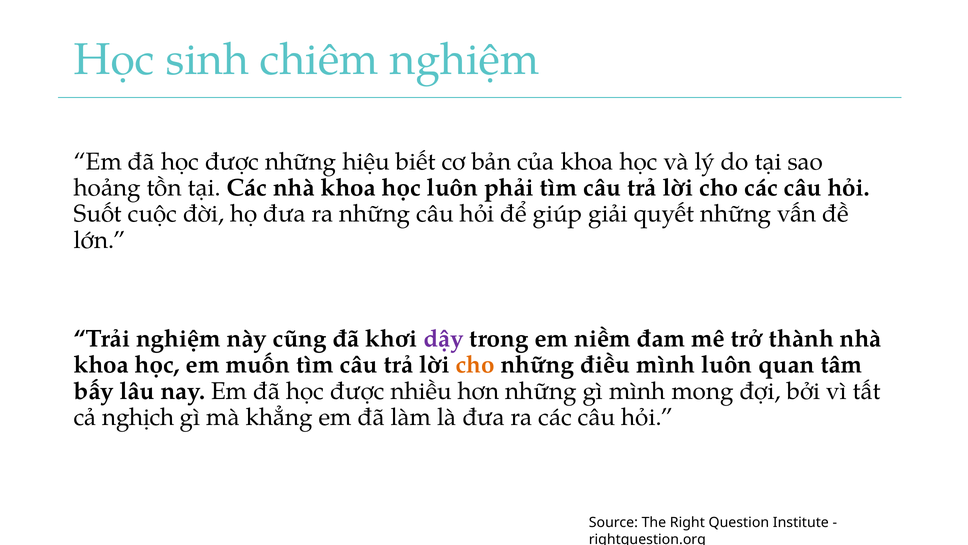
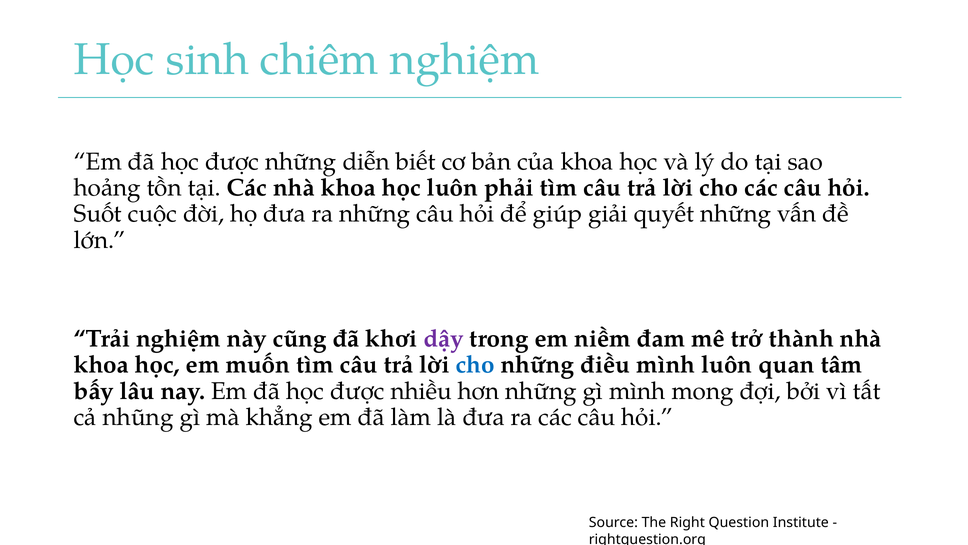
hiệu: hiệu -> diễn (366, 162)
cho colour: orange -> blue (475, 365)
nghịch: nghịch -> nhũng (138, 417)
